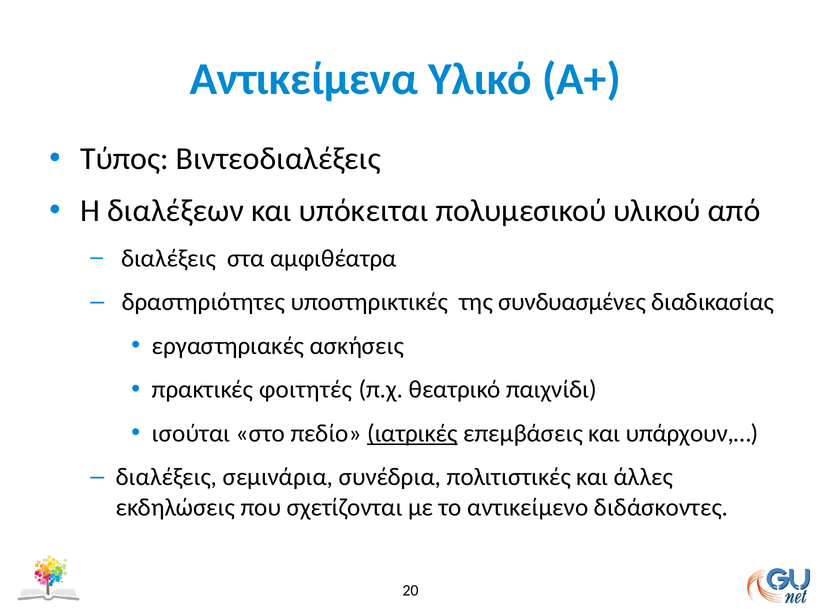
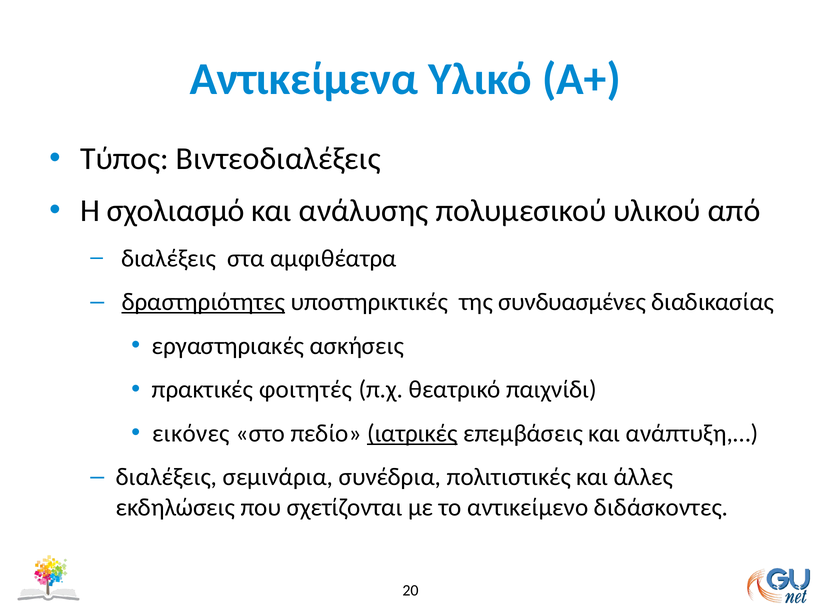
διαλέξεων: διαλέξεων -> σχολιασμό (176, 211)
υπόκειται: υπόκειται -> ανάλυσης (364, 211)
δραστηριότητες underline: none -> present (203, 302)
ισούται: ισούται -> εικόνες (191, 433)
υπάρχουν,…: υπάρχουν,… -> ανάπτυξη,… (692, 433)
